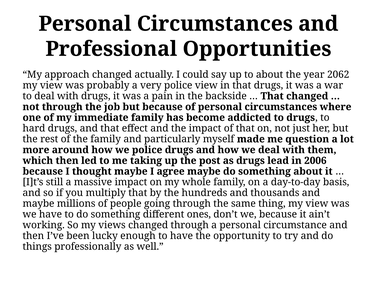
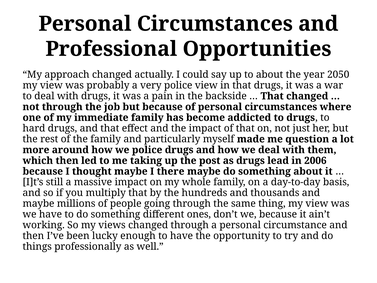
2062: 2062 -> 2050 (338, 75)
agree: agree -> there (171, 171)
